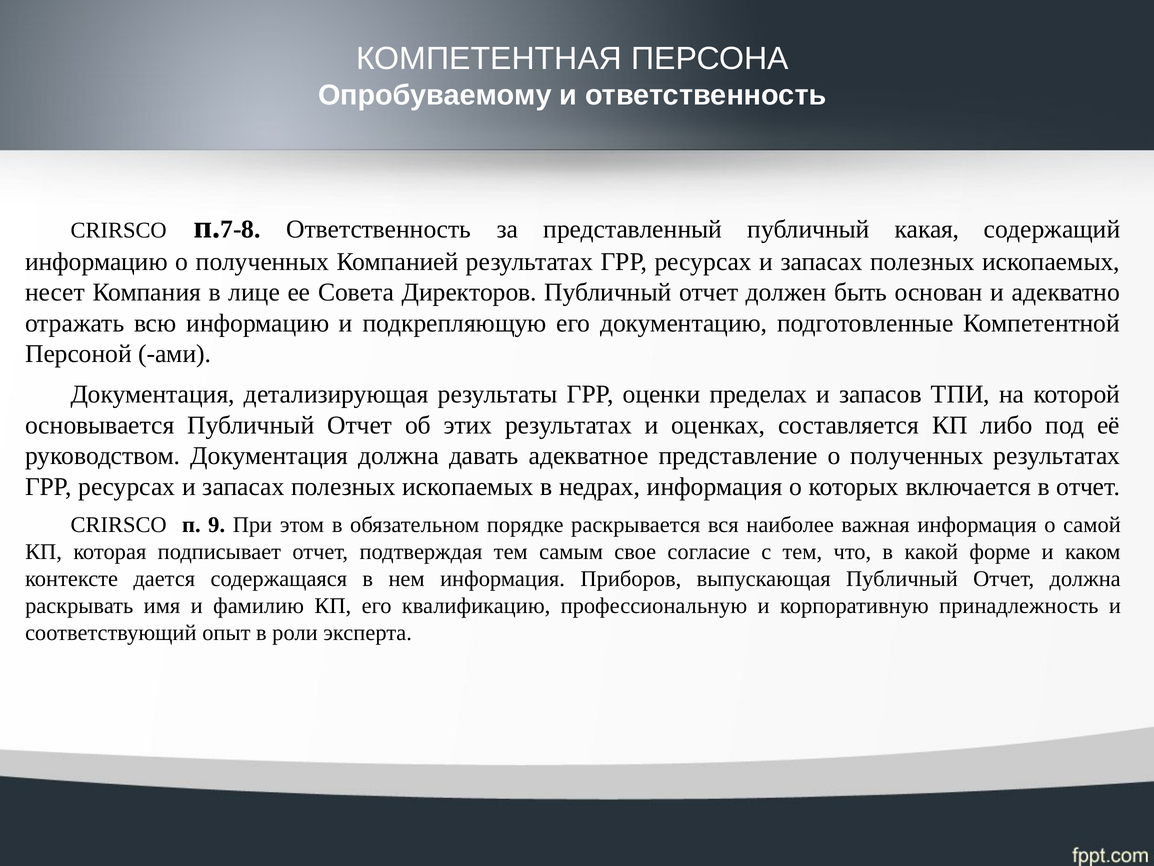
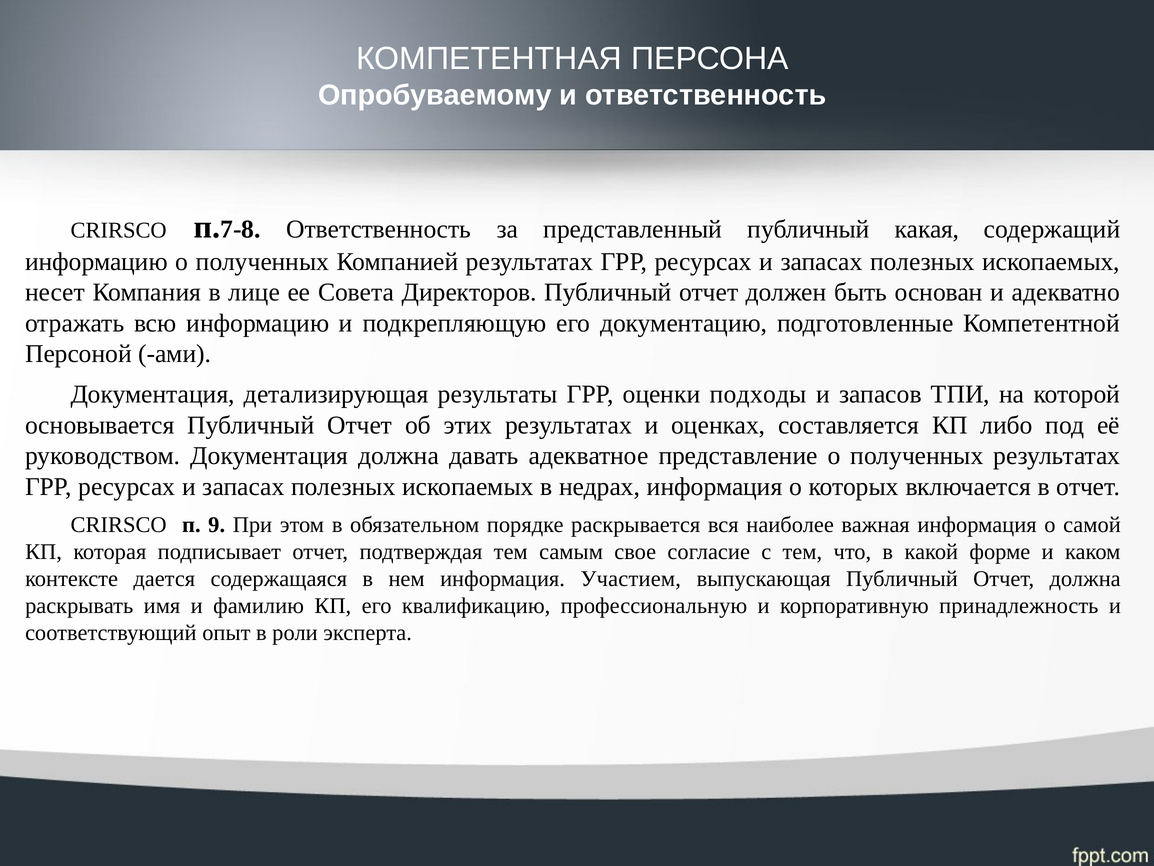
пределах: пределах -> подходы (758, 394)
Приборов: Приборов -> Участием (631, 578)
